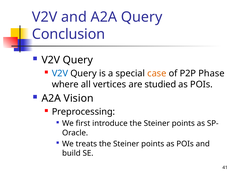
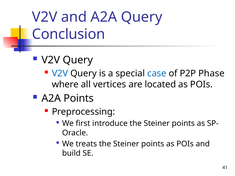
case colour: orange -> blue (157, 74)
studied: studied -> located (160, 84)
A2A Vision: Vision -> Points (79, 98)
